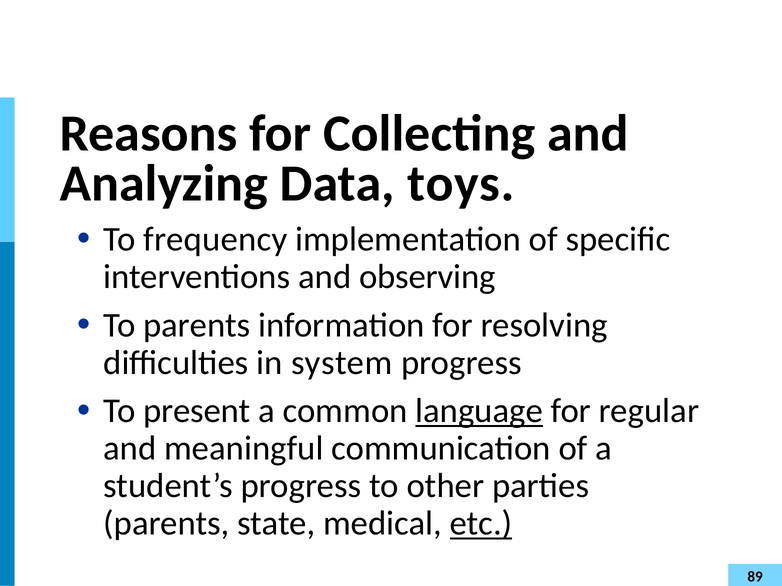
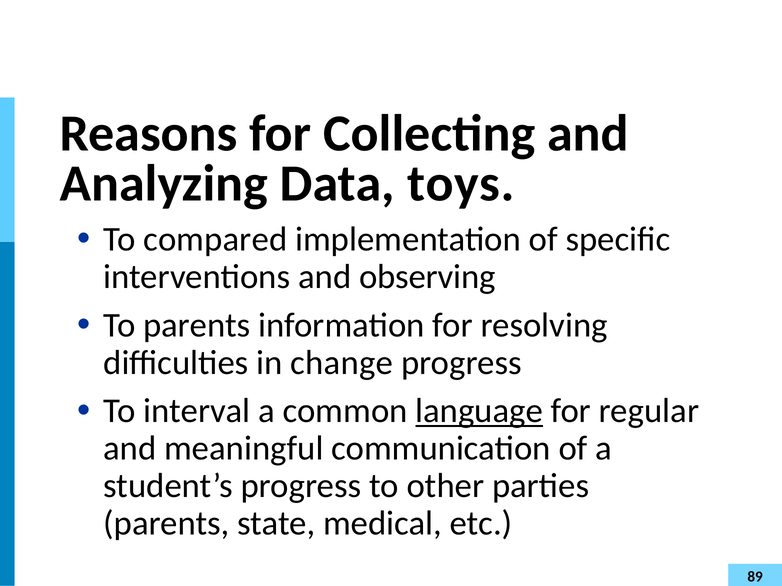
frequency: frequency -> compared (215, 239)
system: system -> change (342, 363)
present: present -> interval (197, 411)
etc underline: present -> none (481, 524)
